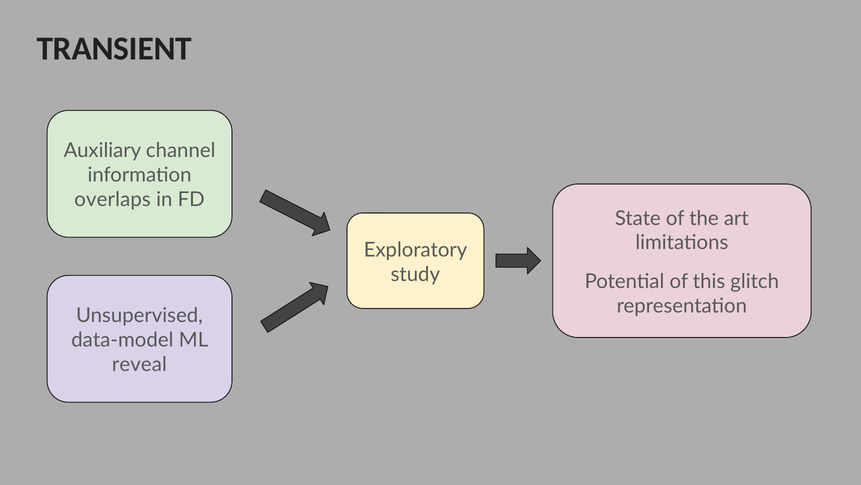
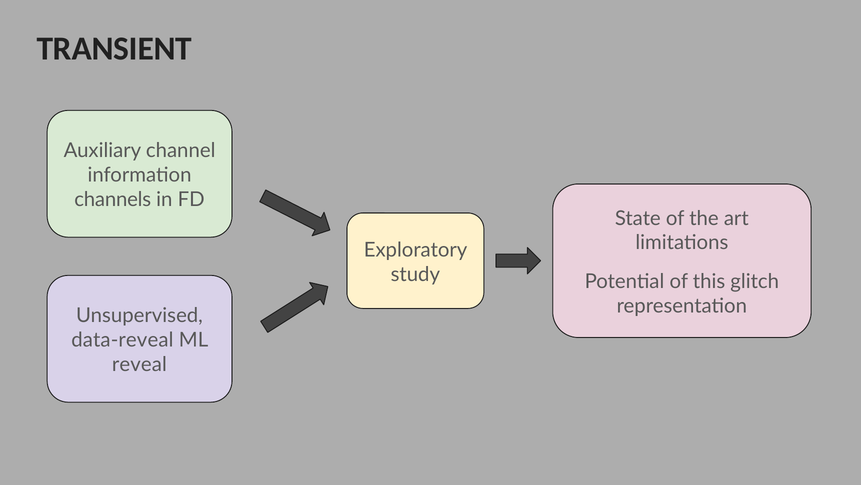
overlaps: overlaps -> channels (113, 199)
data-model: data-model -> data-reveal (122, 340)
